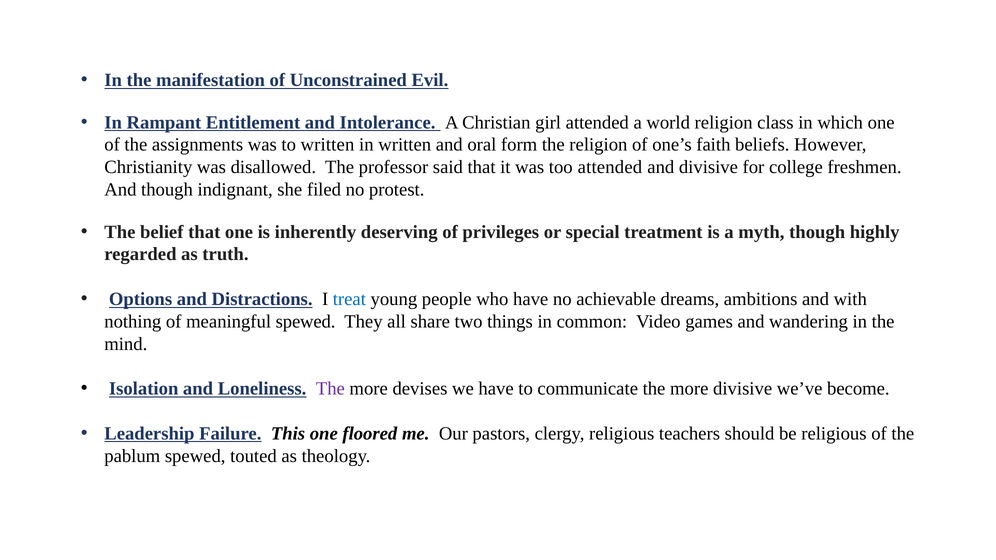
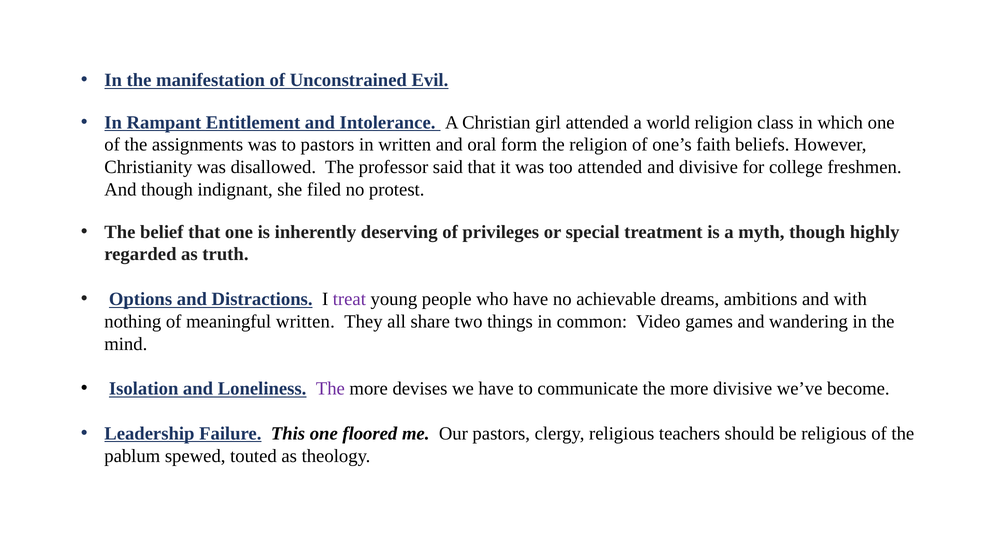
to written: written -> pastors (327, 145)
treat colour: blue -> purple (349, 299)
meaningful spewed: spewed -> written (305, 322)
